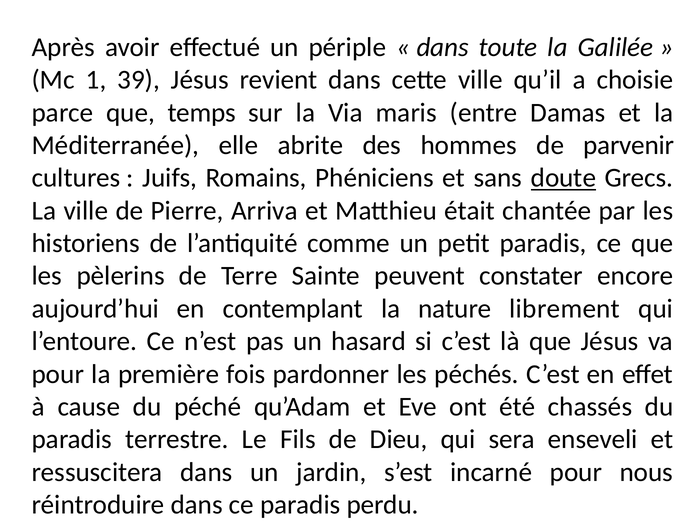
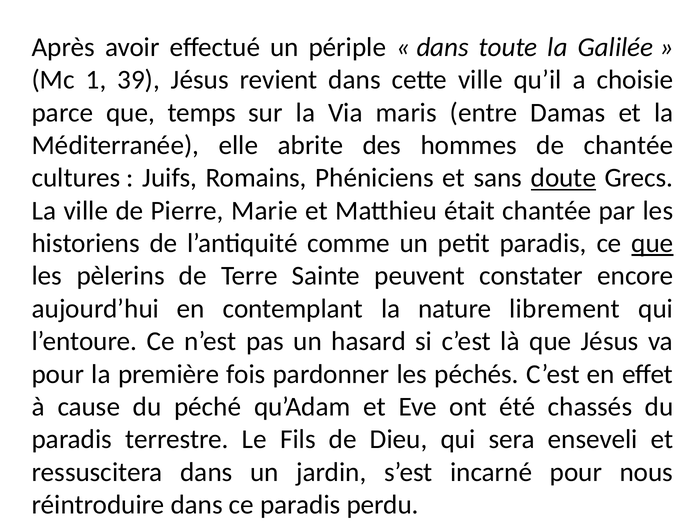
de parvenir: parvenir -> chantée (629, 145)
Arriva: Arriva -> Marie (264, 211)
que underline: none -> present (652, 243)
